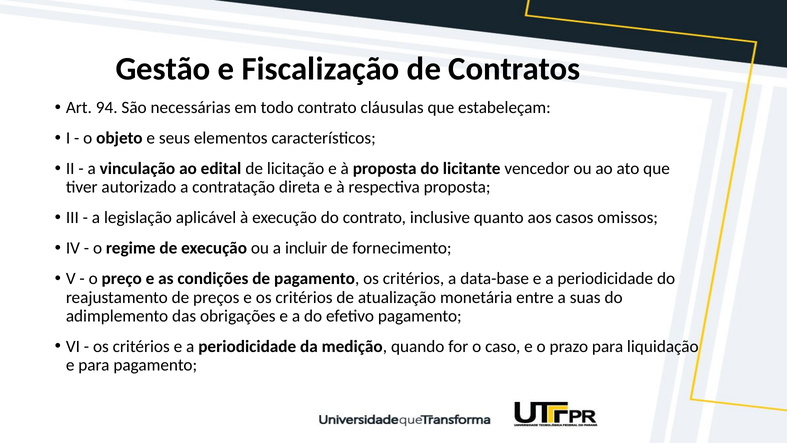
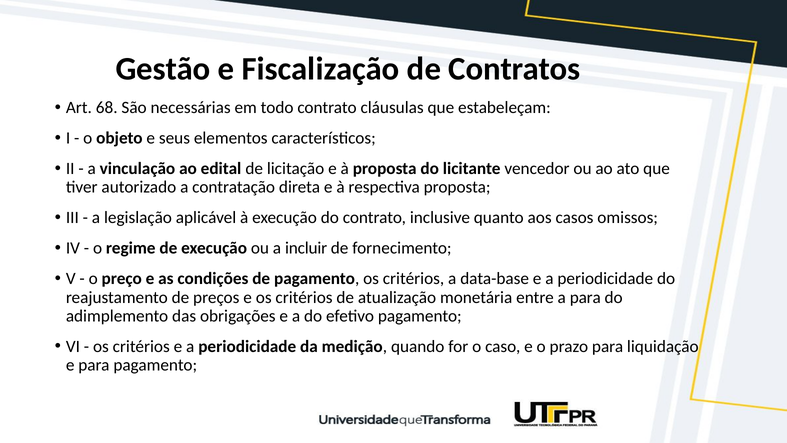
94: 94 -> 68 (107, 108)
a suas: suas -> para (585, 297)
